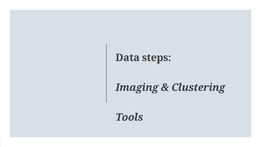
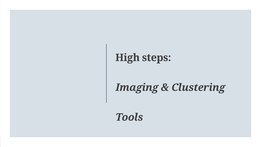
Data: Data -> High (128, 58)
